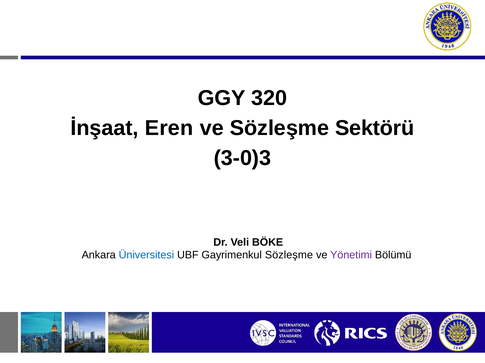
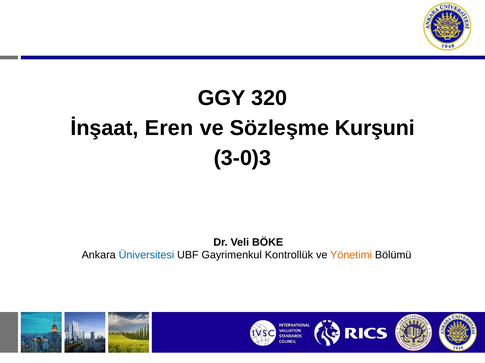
Sektörü: Sektörü -> Kurşuni (375, 128)
Gayrimenkul Sözleşme: Sözleşme -> Kontrollük (289, 256)
Yönetimi colour: purple -> orange (351, 256)
